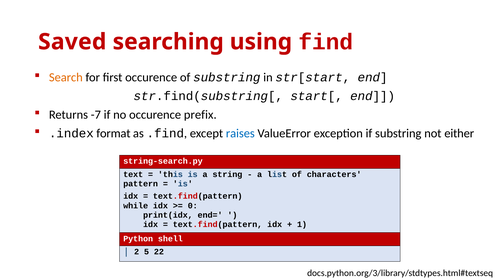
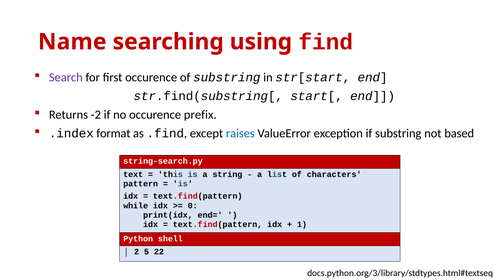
Saved: Saved -> Name (72, 42)
Search colour: orange -> purple (66, 78)
-7: -7 -> -2 (96, 115)
either: either -> based (459, 133)
